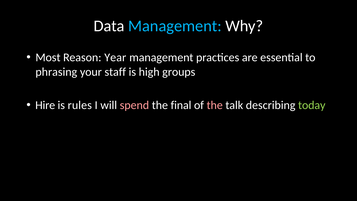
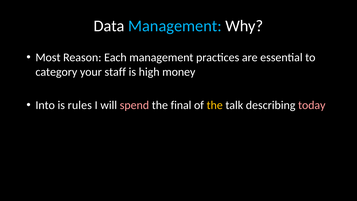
Year: Year -> Each (115, 58)
phrasing: phrasing -> category (56, 72)
groups: groups -> money (179, 72)
Hire: Hire -> Into (45, 105)
the colour: pink -> yellow (215, 105)
today colour: light green -> pink (312, 105)
